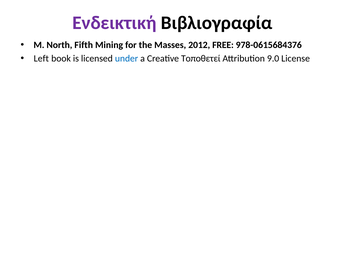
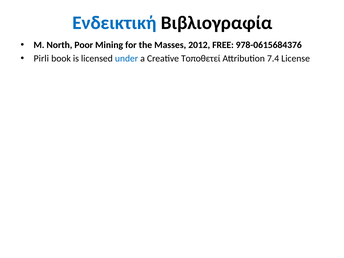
Ενδεικτική colour: purple -> blue (114, 23)
Fifth: Fifth -> Poor (84, 45)
Left: Left -> Pirli (41, 58)
9.0: 9.0 -> 7.4 (273, 58)
